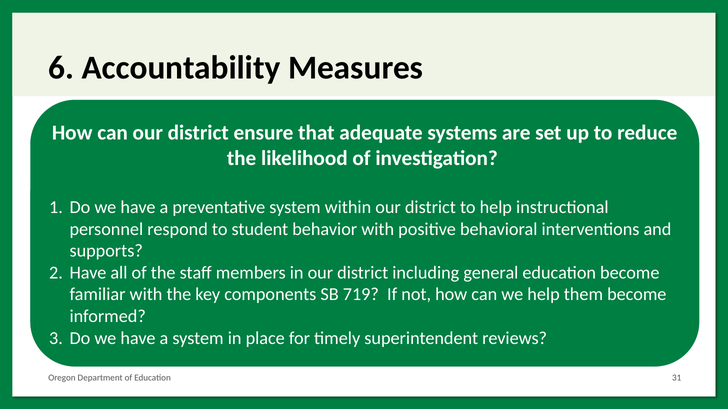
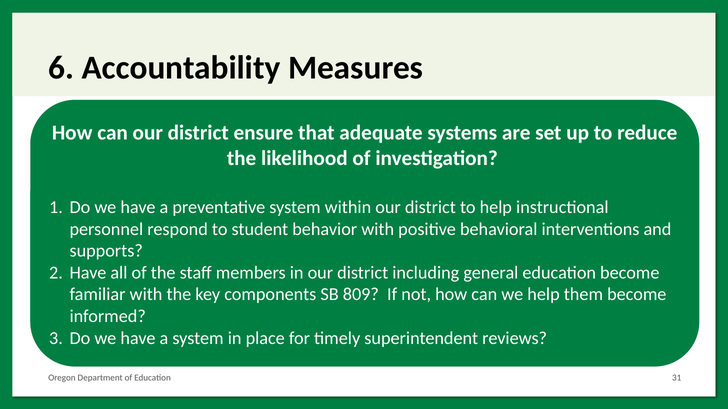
719: 719 -> 809 (361, 295)
